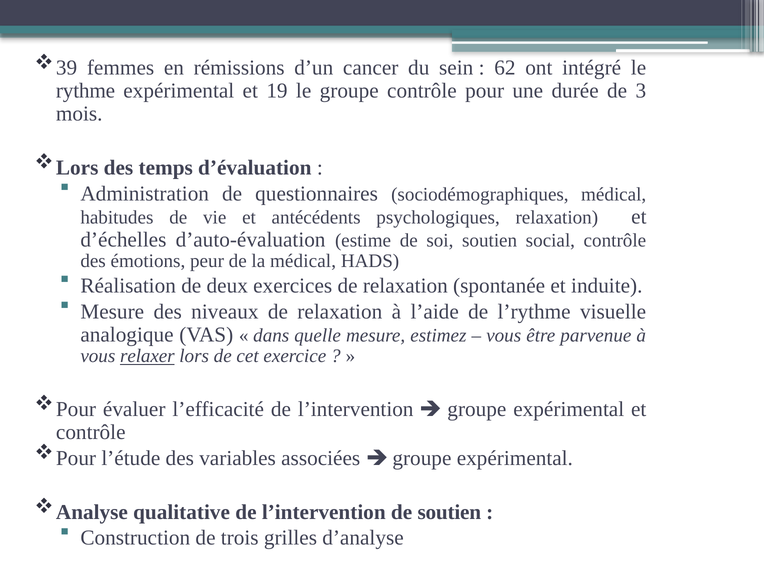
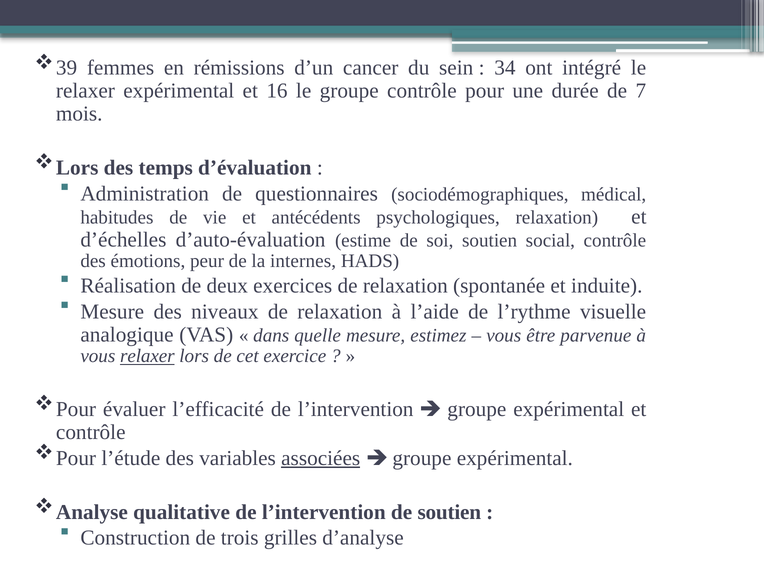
62: 62 -> 34 (505, 68)
rythme: rythme -> relaxer (85, 91)
19: 19 -> 16 (277, 91)
3: 3 -> 7 (641, 91)
la médical: médical -> internes (303, 261)
associées underline: none -> present (321, 458)
